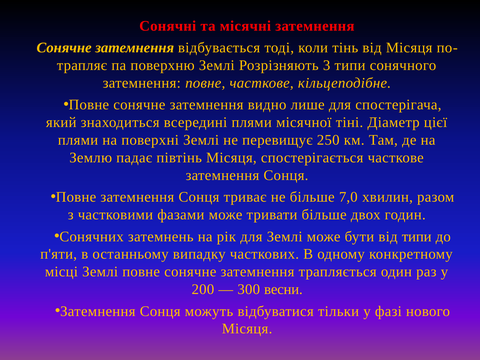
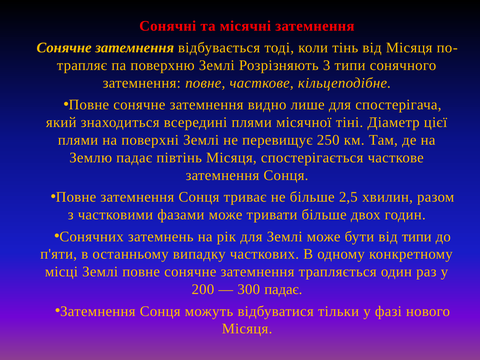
7,0: 7,0 -> 2,5 (348, 197)
300 весни: весни -> падає (283, 289)
